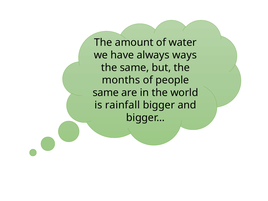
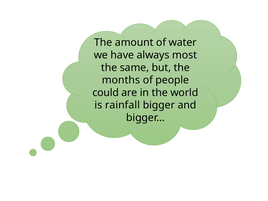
ways: ways -> most (185, 55)
same: same -> could (106, 93)
